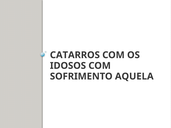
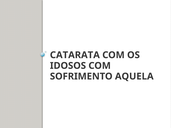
CATARROS: CATARROS -> CATARATA (75, 55)
